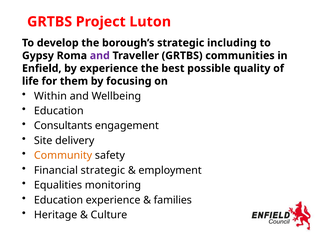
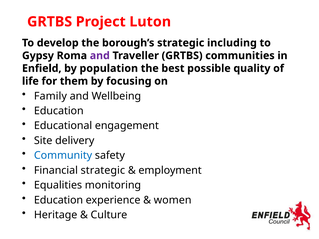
by experience: experience -> population (109, 68)
Within: Within -> Family (50, 96)
Consultants: Consultants -> Educational (63, 126)
Community colour: orange -> blue (63, 156)
families: families -> women (173, 200)
